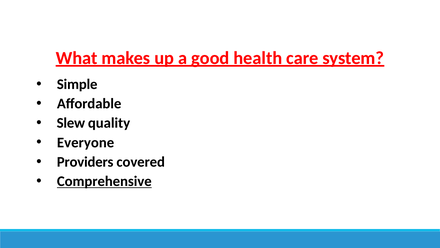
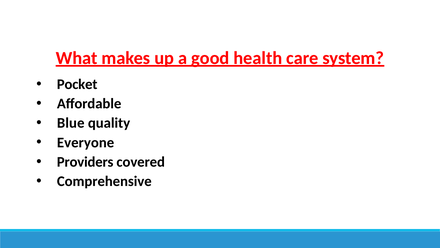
Simple: Simple -> Pocket (77, 84)
Slew: Slew -> Blue (71, 123)
Comprehensive underline: present -> none (104, 181)
